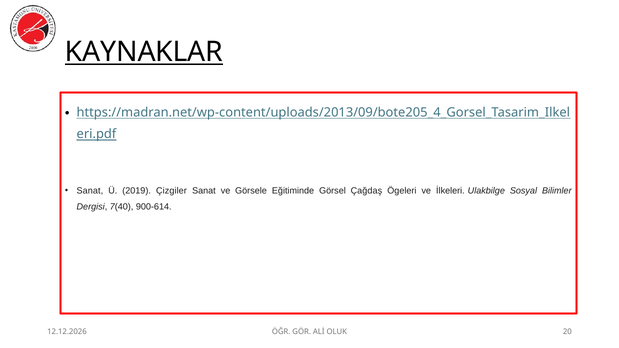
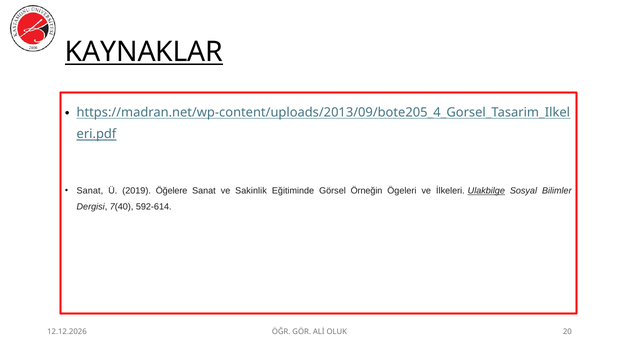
Çizgiler: Çizgiler -> Öğelere (172, 191)
Görsele: Görsele -> Sakinlik (251, 191)
Çağdaş: Çağdaş -> Örneğin (366, 191)
Ulakbilge underline: none -> present (486, 191)
900-614: 900-614 -> 592-614 (154, 207)
